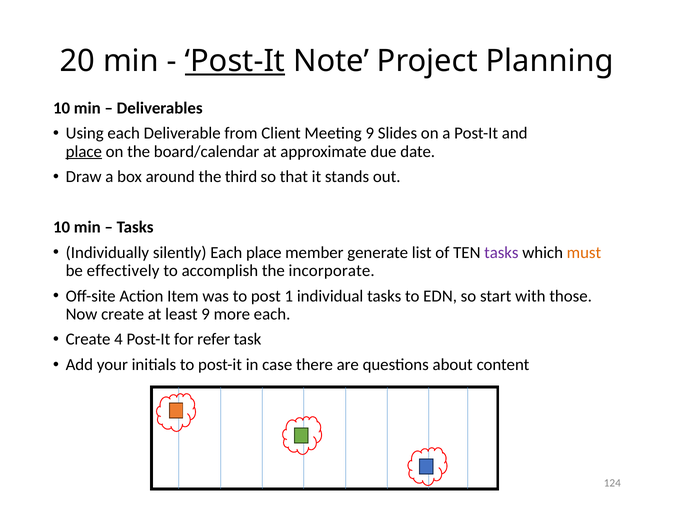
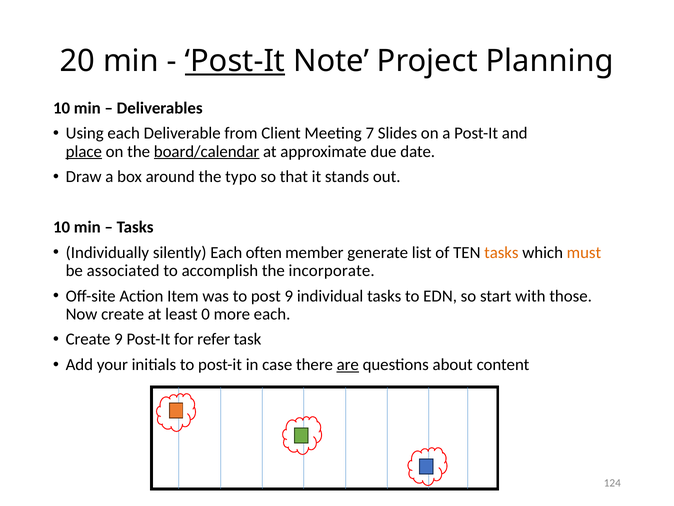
Meeting 9: 9 -> 7 (370, 133)
board/calendar underline: none -> present (207, 151)
third: third -> typo (241, 177)
Each place: place -> often (264, 252)
tasks colour: purple -> orange (501, 252)
effectively: effectively -> associated (123, 270)
post 1: 1 -> 9 (289, 296)
least 9: 9 -> 0 (206, 314)
Create 4: 4 -> 9 (118, 339)
are underline: none -> present (348, 364)
